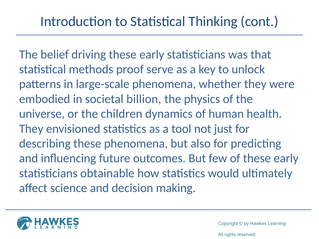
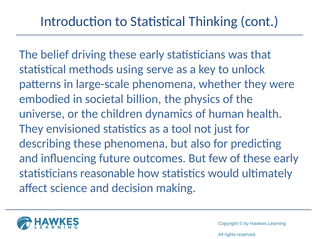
proof: proof -> using (130, 69)
obtainable: obtainable -> reasonable (107, 173)
